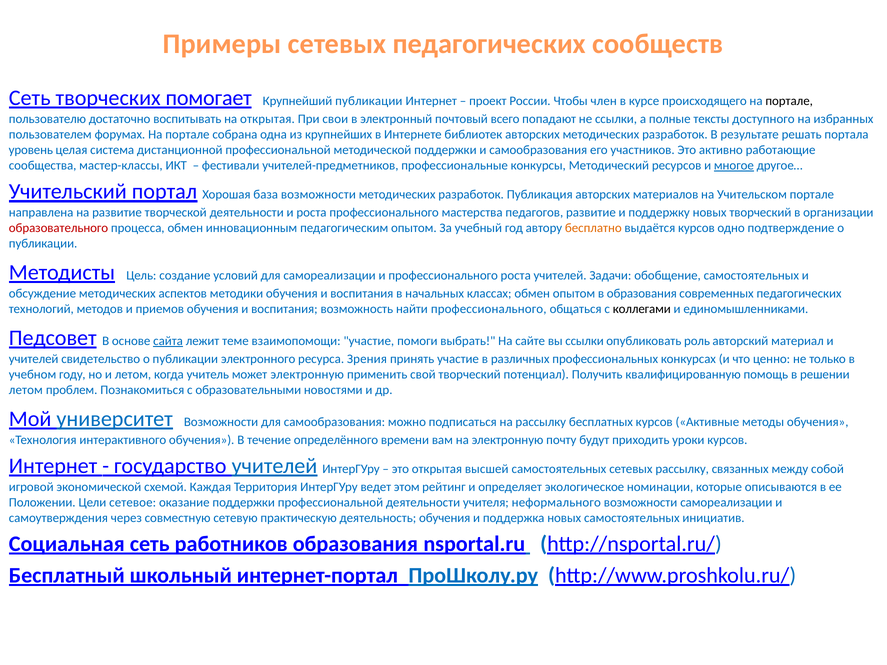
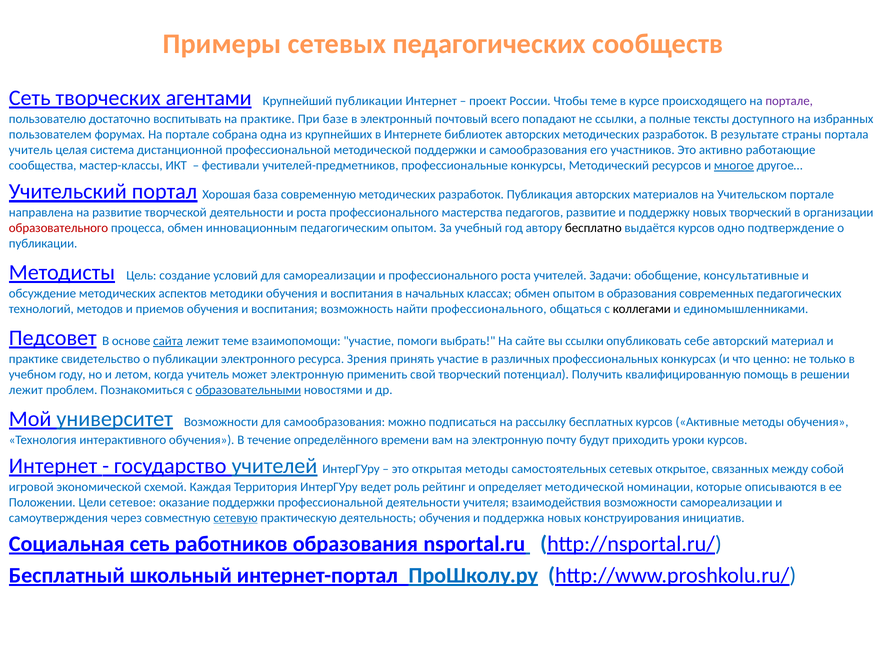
помогает: помогает -> агентами (209, 98)
Чтобы член: член -> теме (604, 101)
портале colour: black -> purple (789, 101)
на открытая: открытая -> практике (267, 119)
свои: свои -> базе (335, 119)
решать: решать -> страны (802, 134)
уровень: уровень -> учитель (31, 150)
база возможности: возможности -> современную (318, 195)
бесплатно colour: orange -> black (593, 228)
обобщение самостоятельных: самостоятельных -> консультативные (751, 276)
роль: роль -> себе (697, 341)
учителей: учителей -> практике (34, 359)
летом: летом -> лежит (26, 390)
образовательными underline: none -> present (248, 390)
открытая высшей: высшей -> методы (487, 469)
сетевых рассылку: рассылку -> открытое (682, 469)
этом: этом -> роль (407, 487)
определяет экологическое: экологическое -> методической (584, 487)
неформального: неформального -> взаимодействия (556, 502)
сетевую underline: none -> present (235, 518)
новых самостоятельных: самостоятельных -> конструирования (632, 518)
